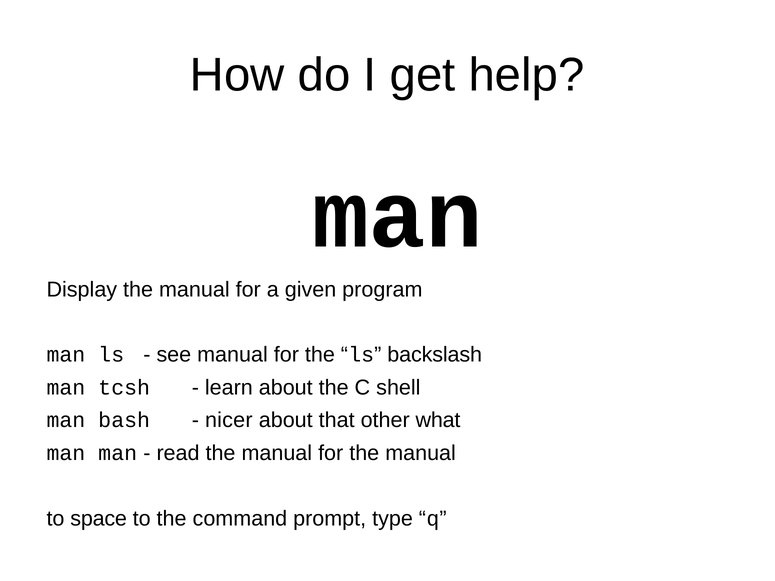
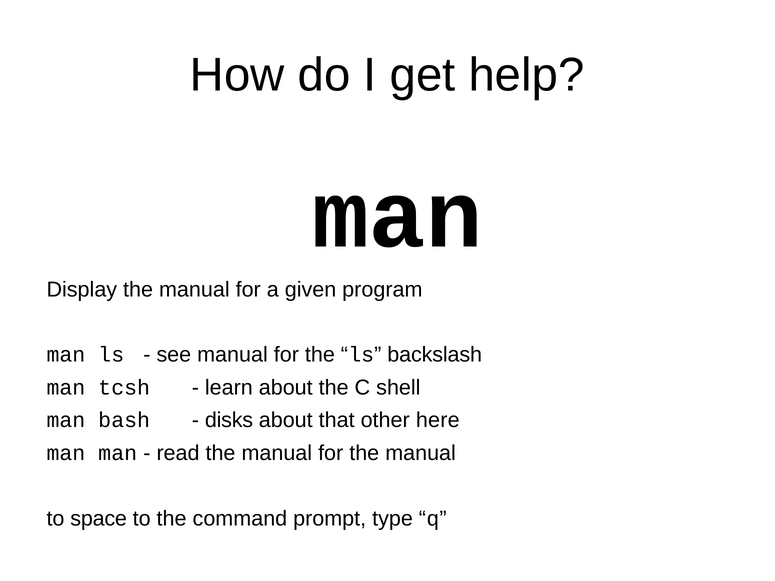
nicer: nicer -> disks (229, 421)
what: what -> here (438, 421)
